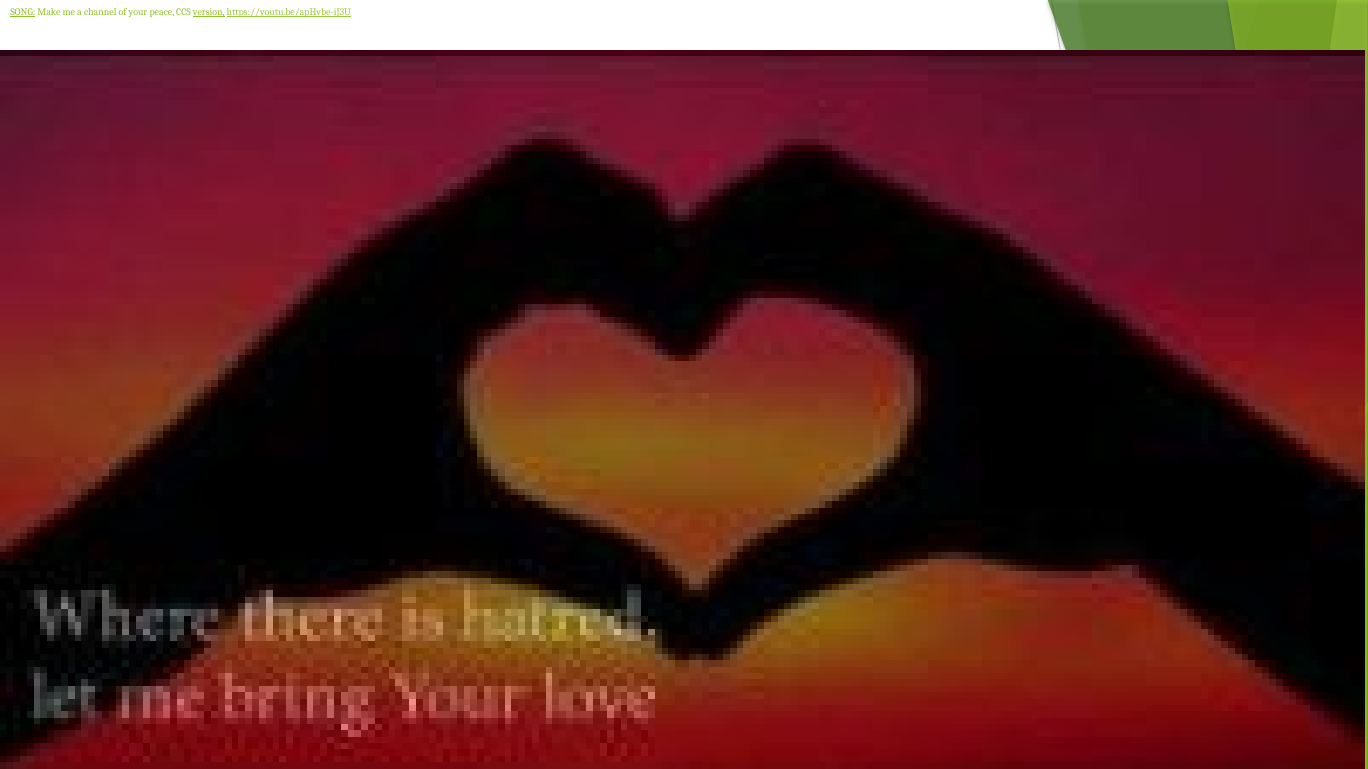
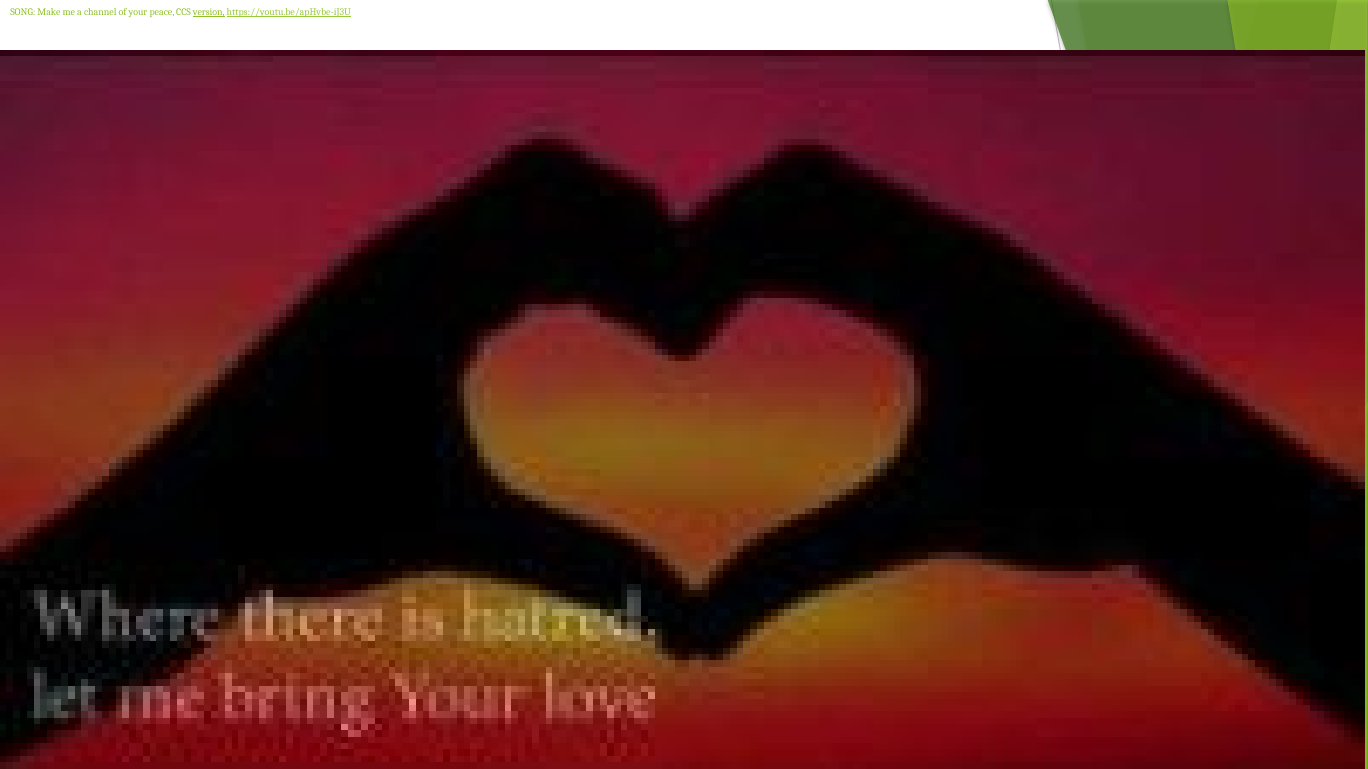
SONG underline: present -> none (23, 12)
